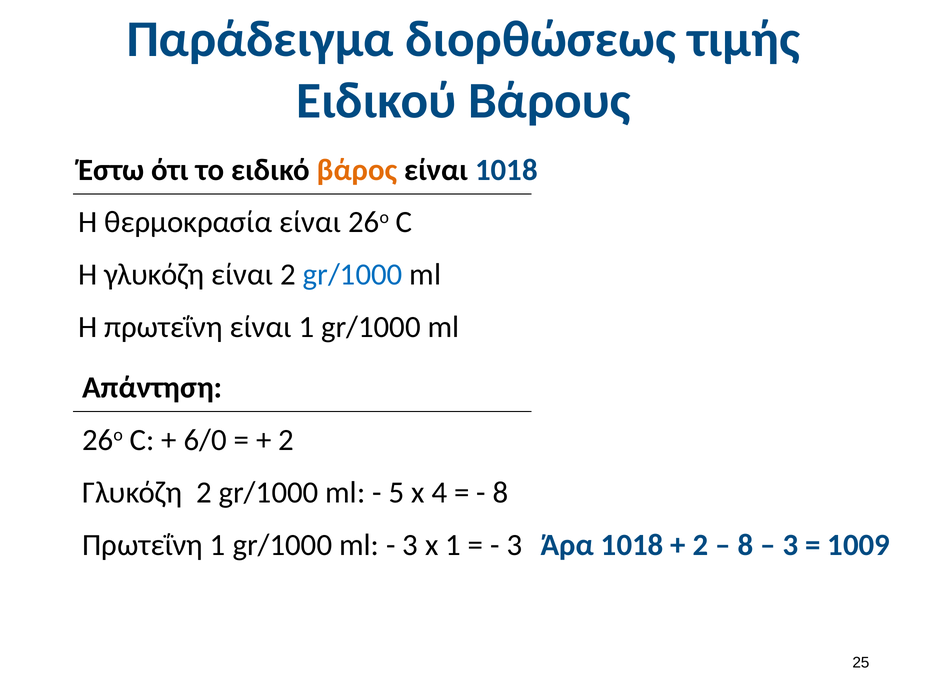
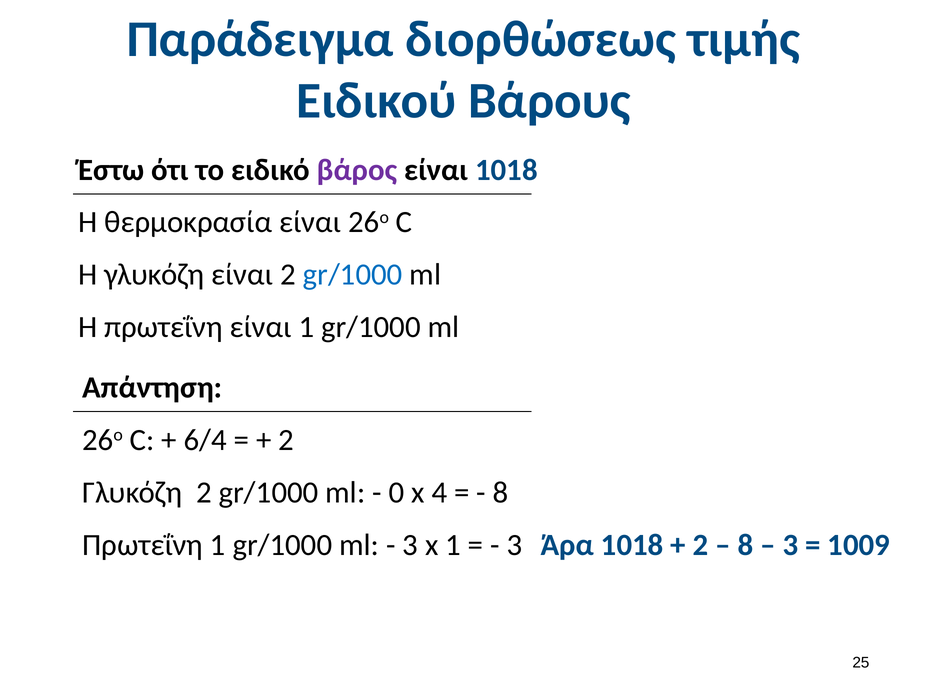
βάρος colour: orange -> purple (357, 170)
6/0: 6/0 -> 6/4 (205, 440)
5: 5 -> 0 (396, 492)
